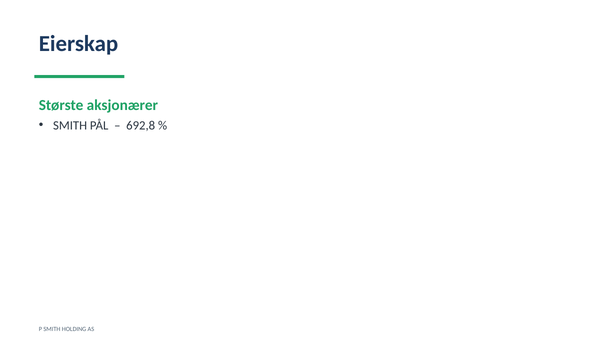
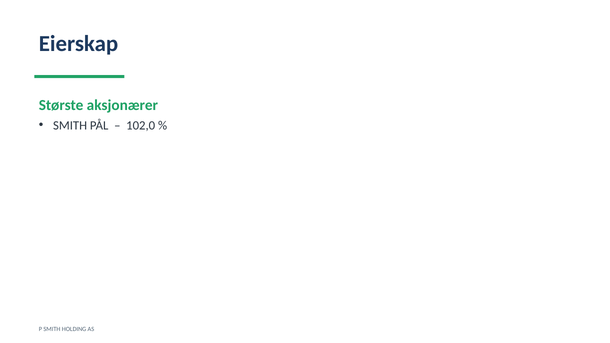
692,8: 692,8 -> 102,0 (141, 125)
